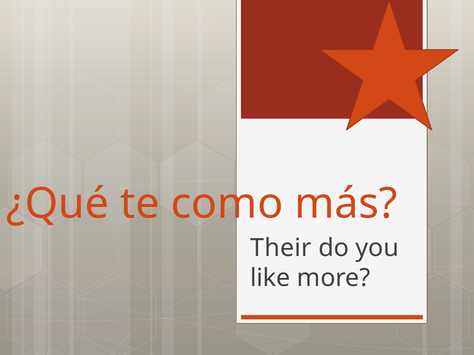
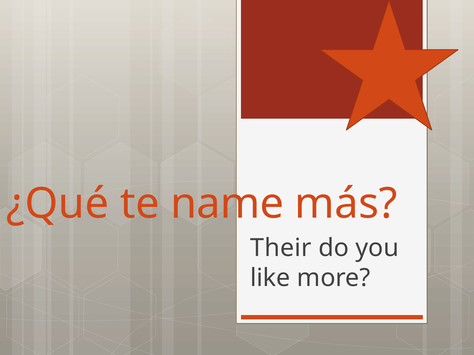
como: como -> name (227, 204)
